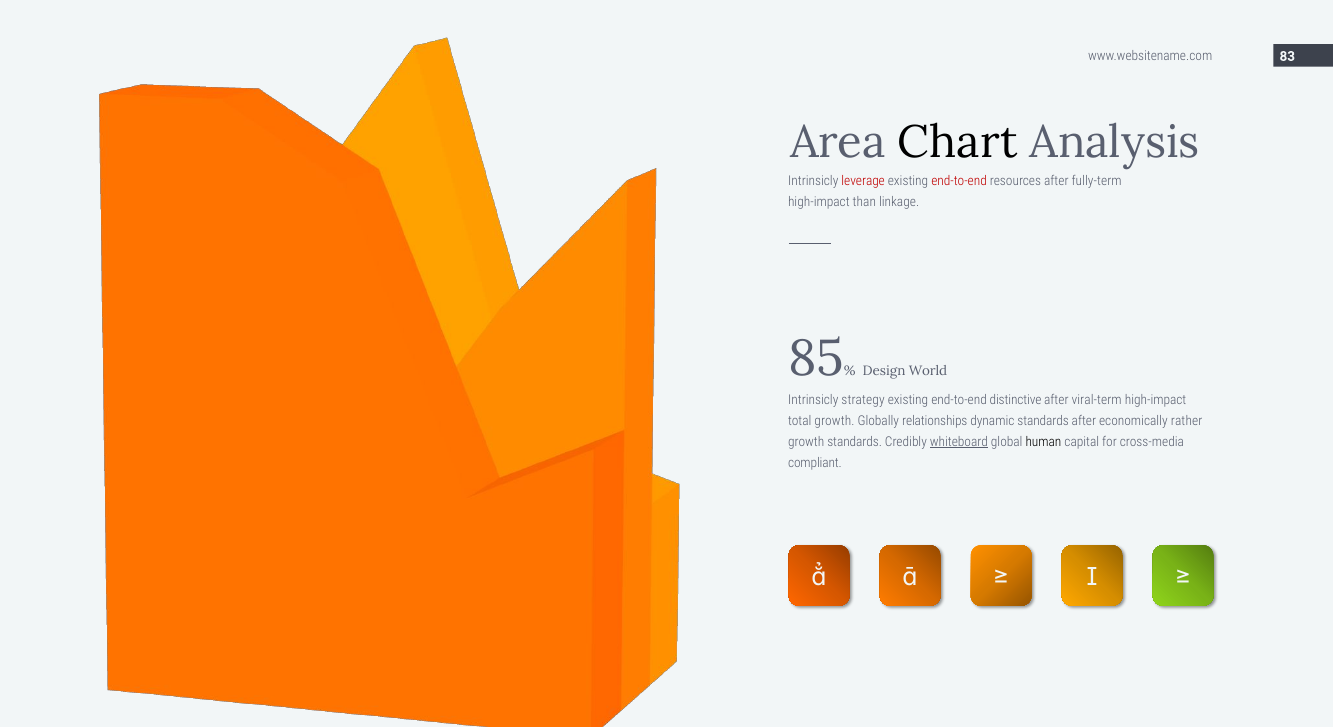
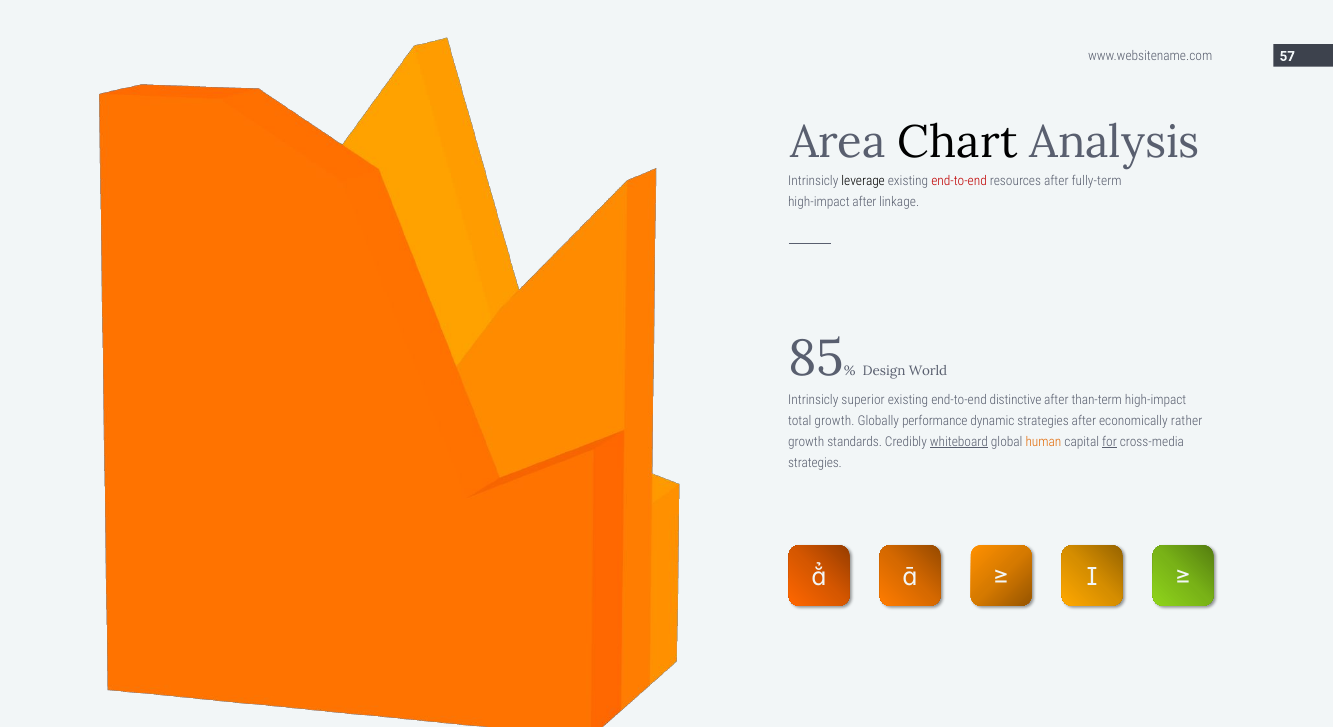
83: 83 -> 57 (1287, 56)
leverage colour: red -> black (863, 181)
high-impact than: than -> after (864, 202)
strategy: strategy -> superior (863, 400)
viral-term: viral-term -> than-term (1097, 400)
relationships: relationships -> performance (935, 421)
dynamic standards: standards -> strategies (1043, 421)
human colour: black -> orange (1043, 442)
for underline: none -> present (1110, 442)
compliant: compliant -> strategies (815, 463)
